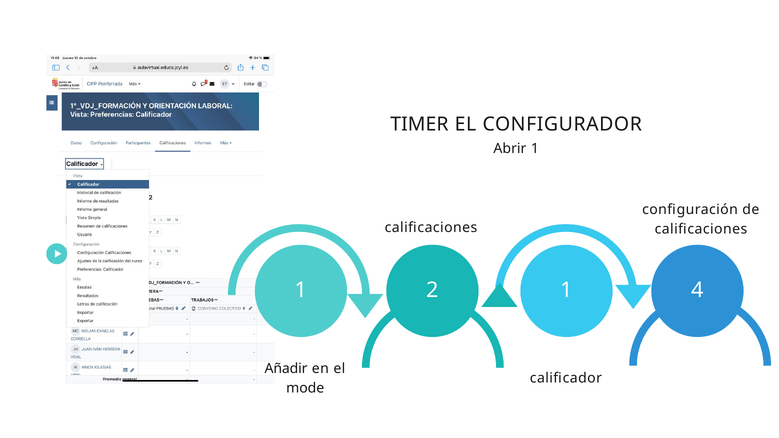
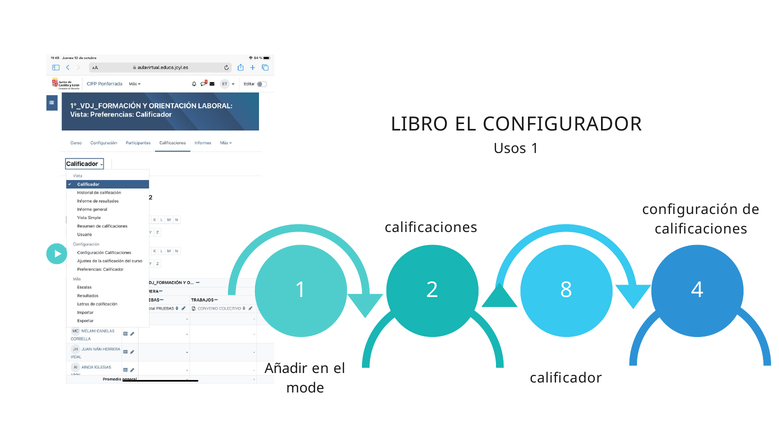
TIMER: TIMER -> LIBRO (419, 124)
Abrir: Abrir -> Usos (510, 149)
2 1: 1 -> 8 (567, 290)
